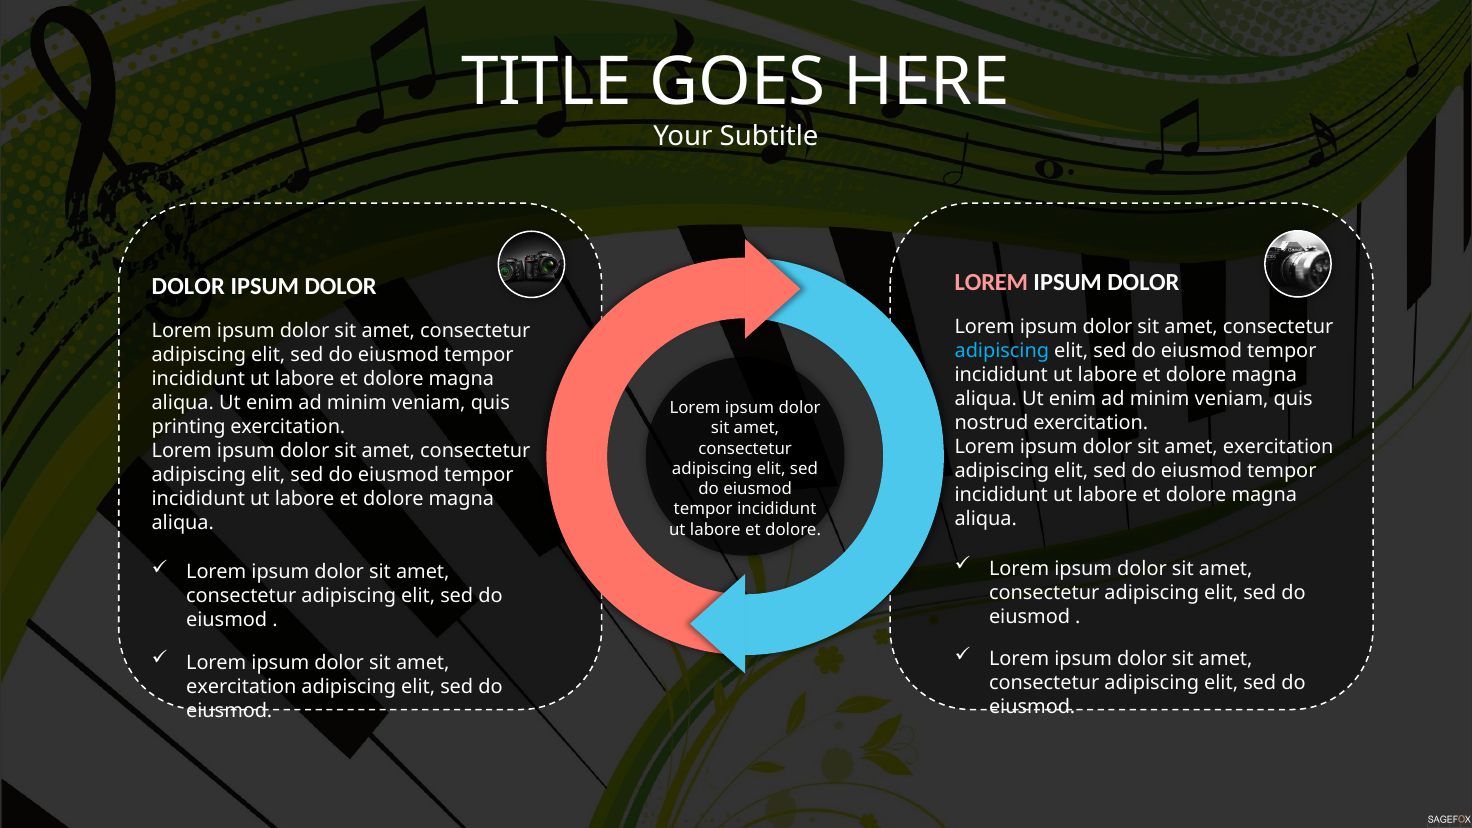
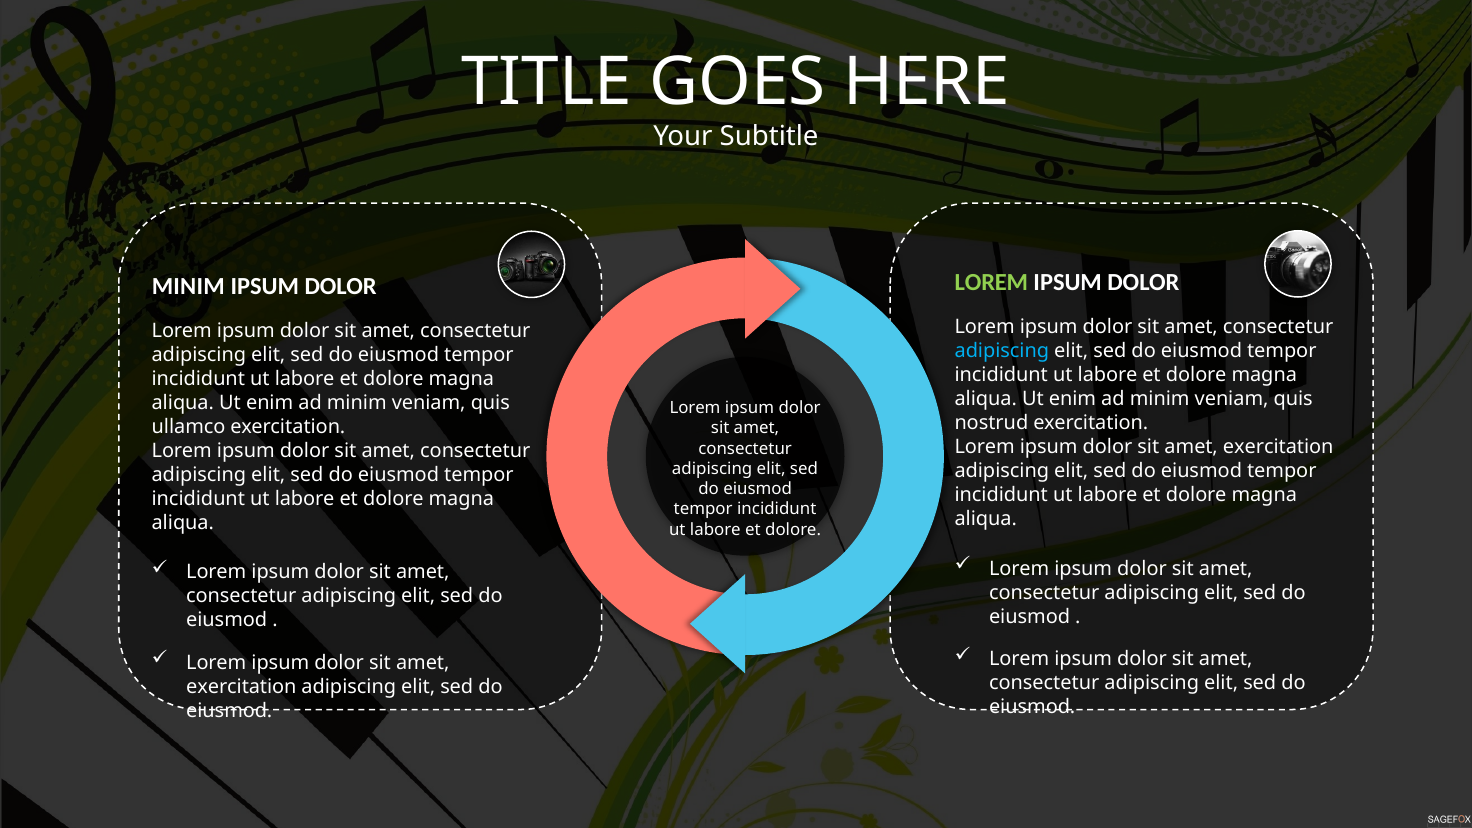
LOREM colour: pink -> light green (991, 282)
DOLOR: DOLOR -> MINIM (188, 286)
printing: printing -> ullamco (189, 427)
